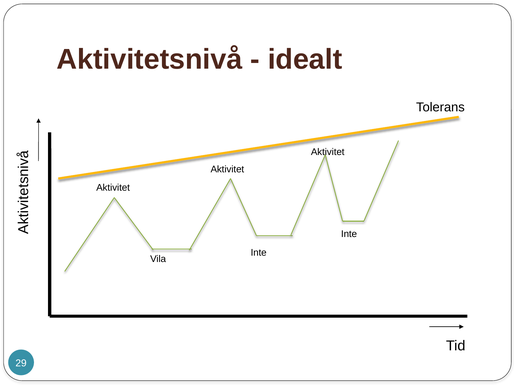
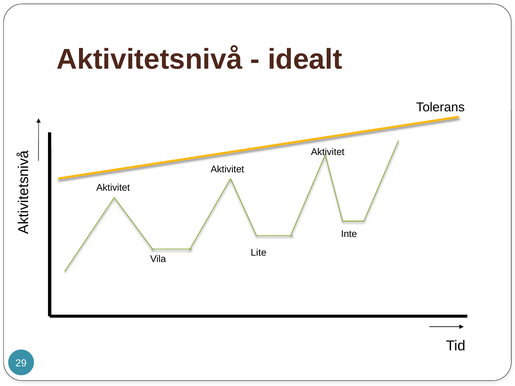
Inte: Inte -> Lite (259, 253)
